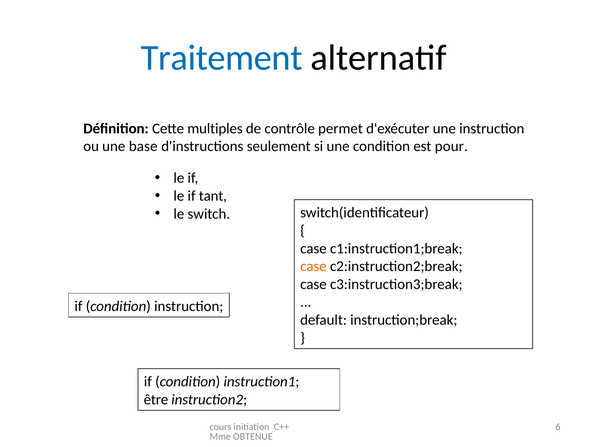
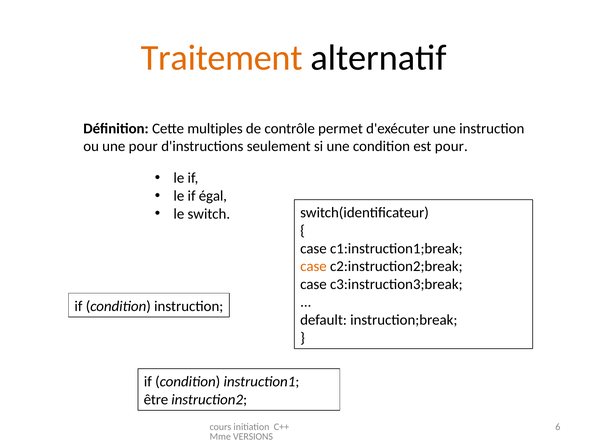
Traitement colour: blue -> orange (222, 58)
une base: base -> pour (143, 146)
tant: tant -> égal (213, 196)
OBTENUE: OBTENUE -> VERSIONS (253, 437)
